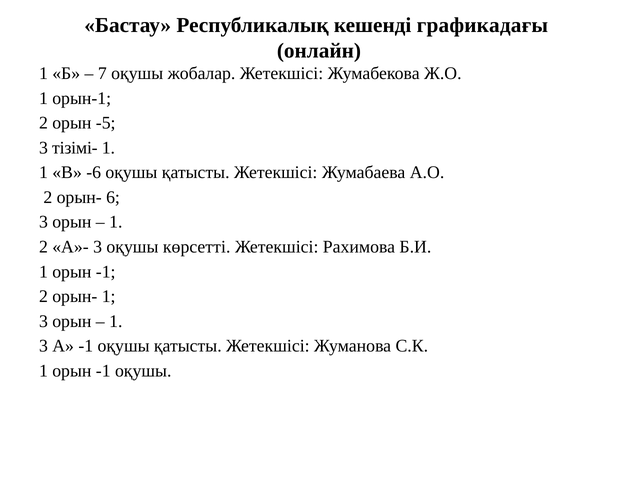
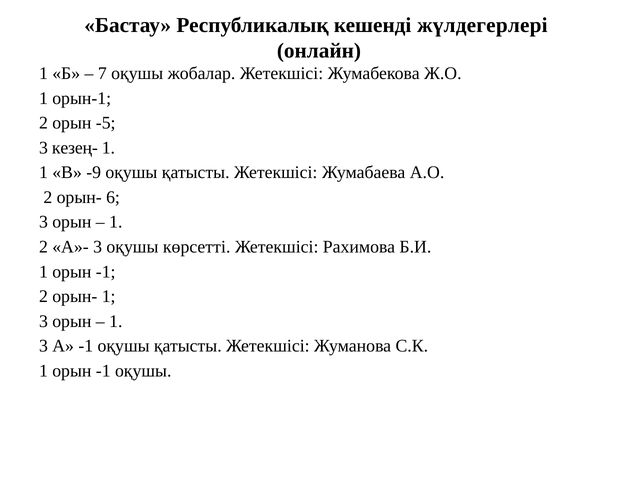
графикадағы: графикадағы -> жүлдегерлері (482, 25)
тізімі-: тізімі- -> кезең- (75, 148)
-6: -6 -> -9 (94, 173)
